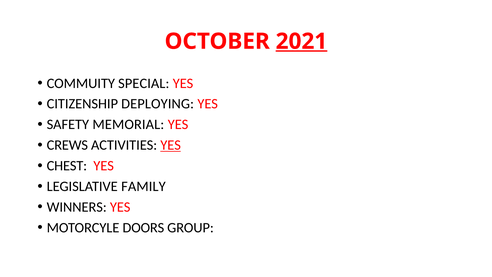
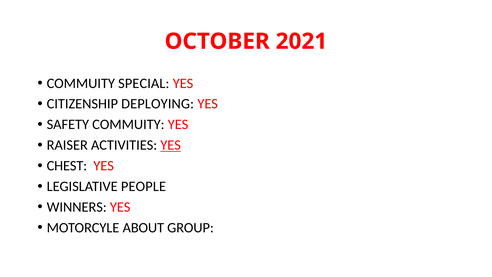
2021 underline: present -> none (301, 41)
SAFETY MEMORIAL: MEMORIAL -> COMMUITY (128, 124)
CREWS: CREWS -> RAISER (67, 145)
FAMILY: FAMILY -> PEOPLE (143, 186)
DOORS: DOORS -> ABOUT (143, 228)
